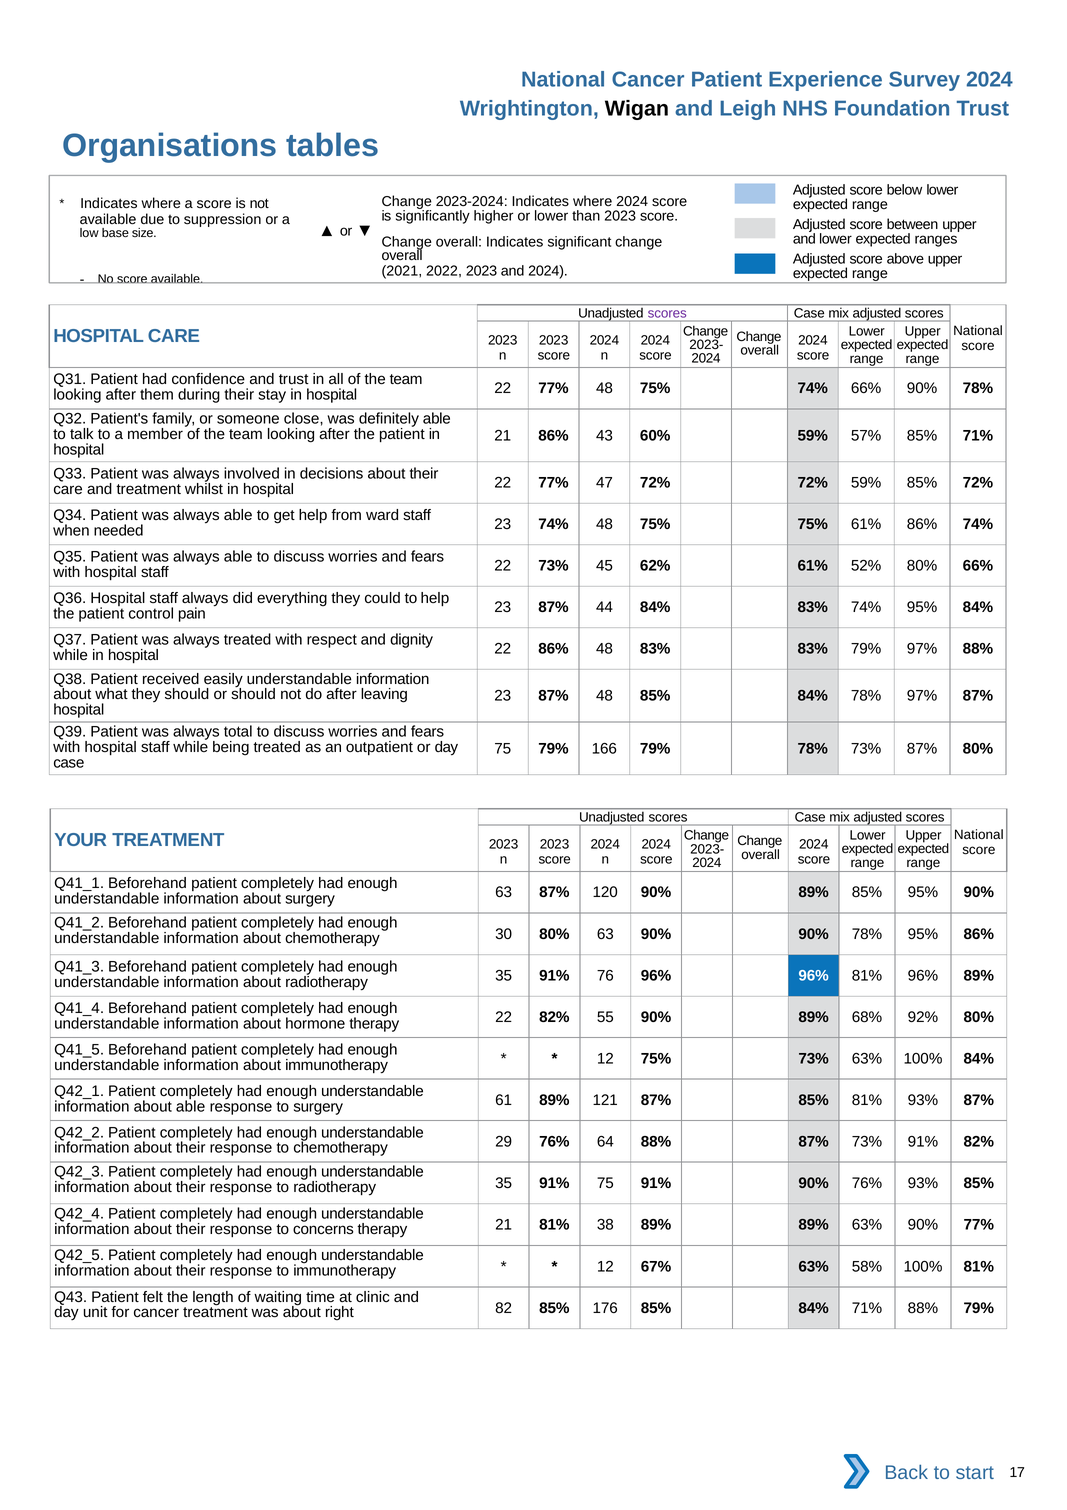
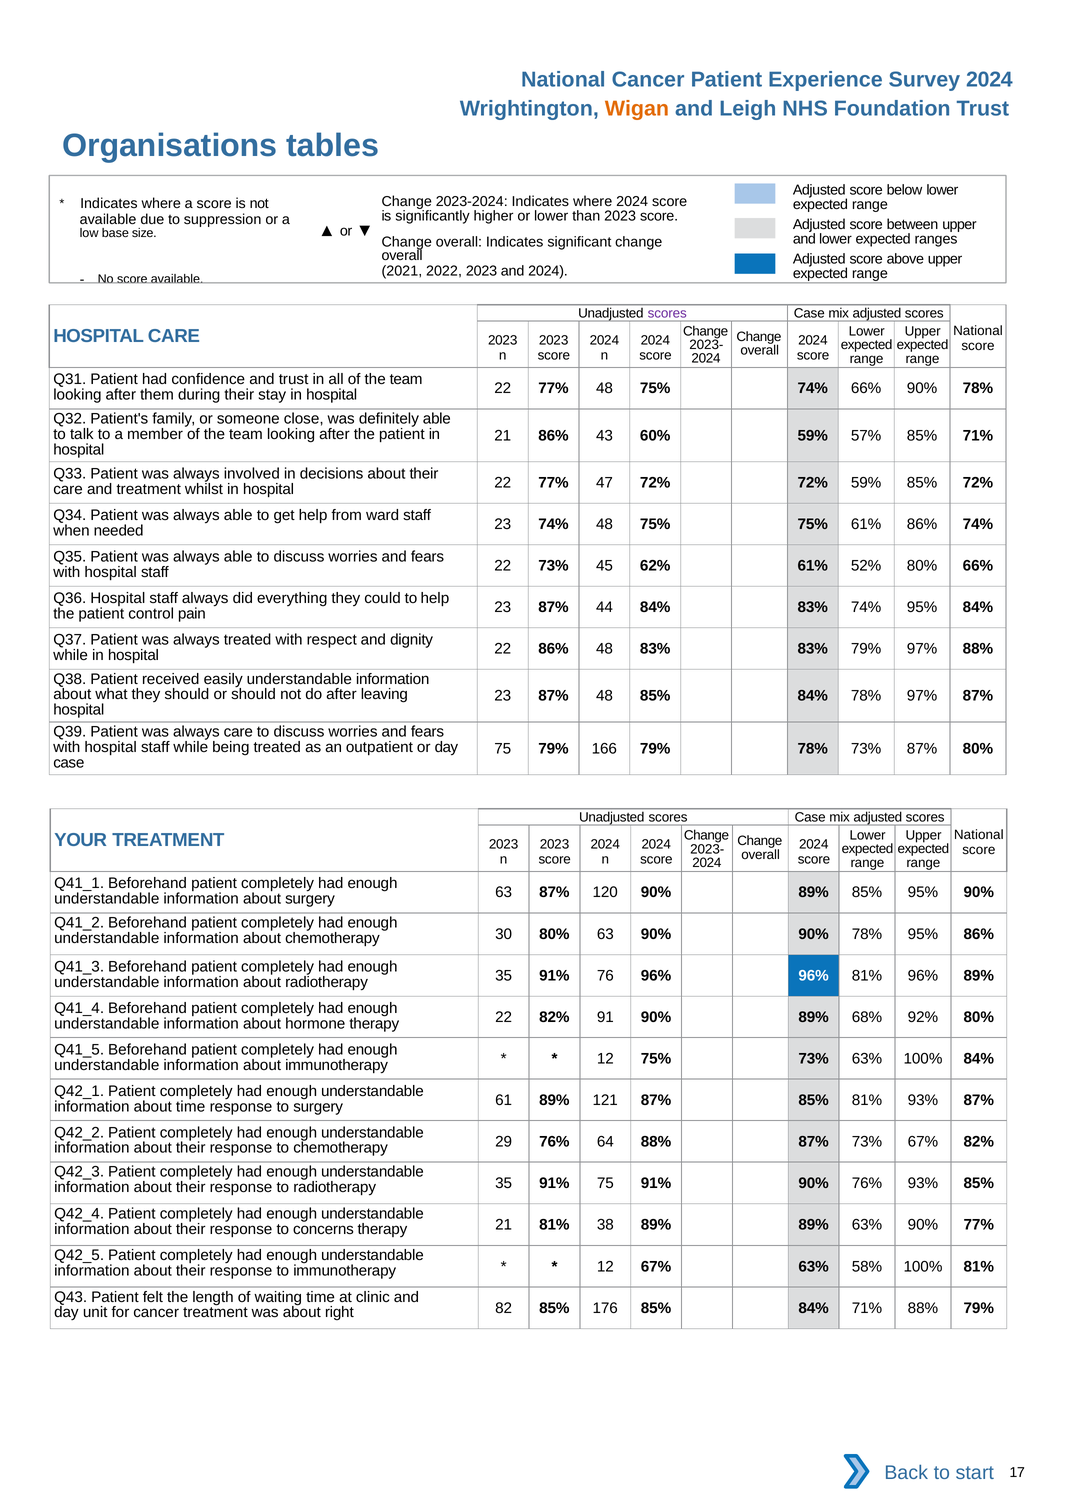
Wigan colour: black -> orange (637, 109)
always total: total -> care (238, 732)
55: 55 -> 91 (605, 1017)
about able: able -> time (191, 1106)
73% 91%: 91% -> 67% (923, 1142)
